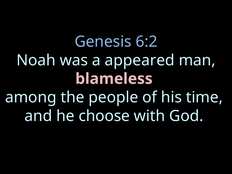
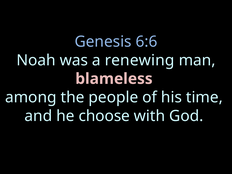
6:2: 6:2 -> 6:6 (146, 42)
appeared: appeared -> renewing (140, 60)
